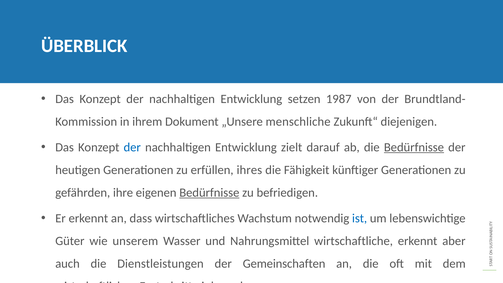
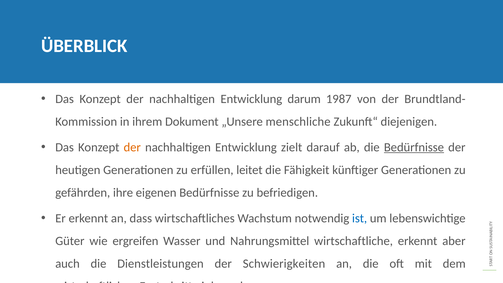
setzen: setzen -> darum (304, 99)
der colour: blue -> orange (132, 147)
ihres: ihres -> leitet (249, 170)
Bedürfnisse underline: present -> none (209, 193)
unserem: unserem -> ergreifen (135, 241)
Gemeinschaften: Gemeinschaften -> Schwierigkeiten (284, 264)
